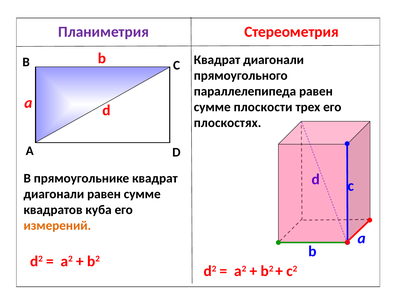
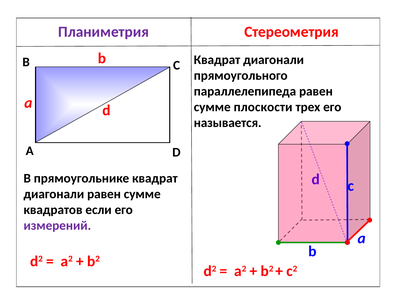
плоскостях: плоскостях -> называется (228, 123)
куба: куба -> если (99, 210)
измерений colour: orange -> purple (57, 225)
